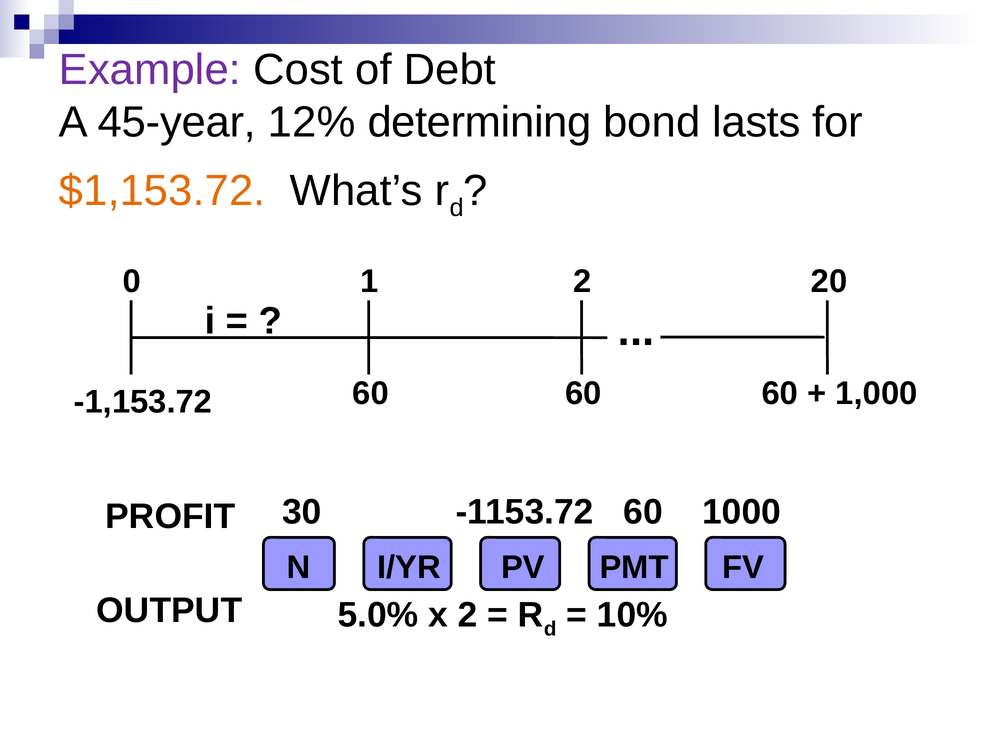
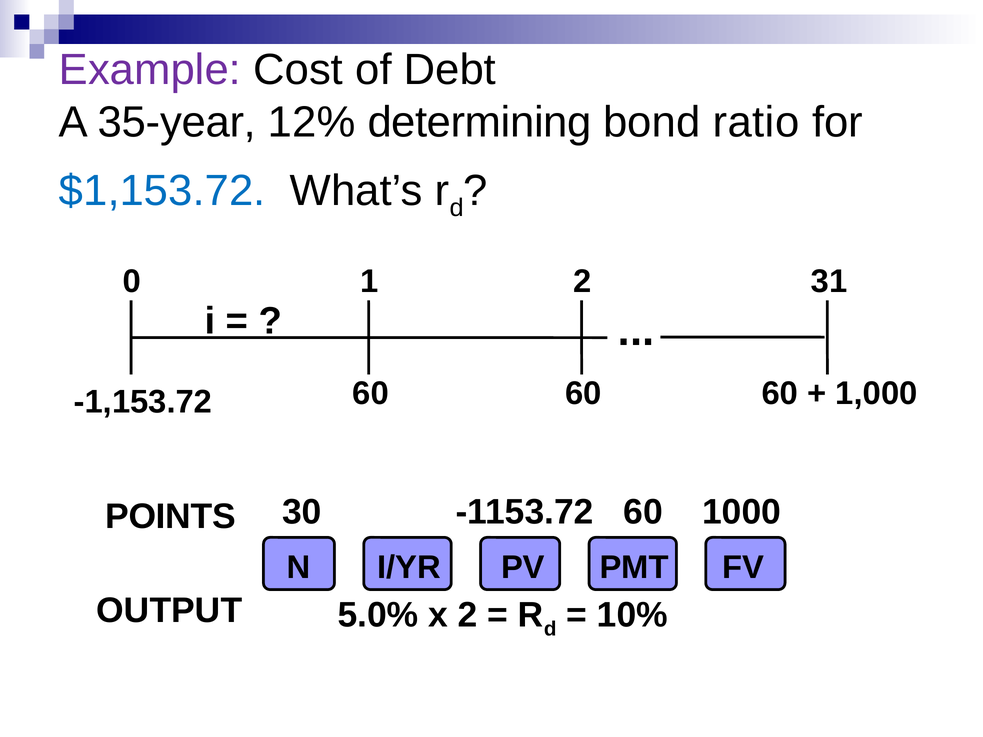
45-year: 45-year -> 35-year (177, 122)
lasts: lasts -> ratio (756, 122)
$1,153.72 colour: orange -> blue (162, 191)
20: 20 -> 31 (829, 281)
PROFIT: PROFIT -> POINTS (171, 517)
